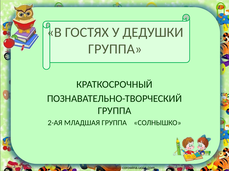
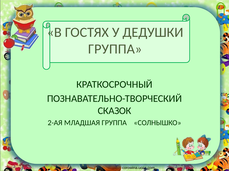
ГРУППА: ГРУППА -> СКАЗОК (115, 111)
